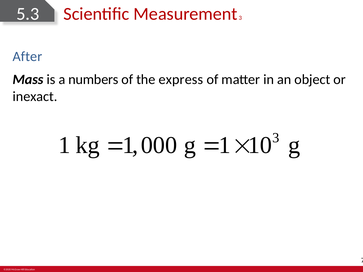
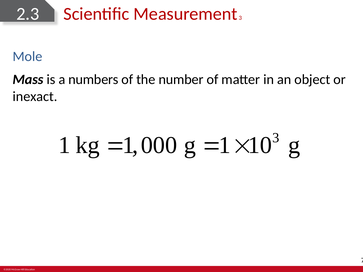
5.3: 5.3 -> 2.3 (28, 14)
After: After -> Mole (28, 57)
express: express -> number (181, 80)
